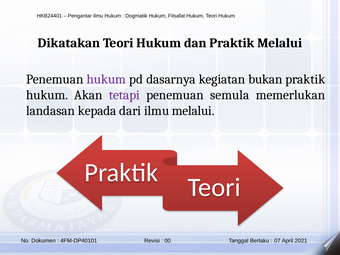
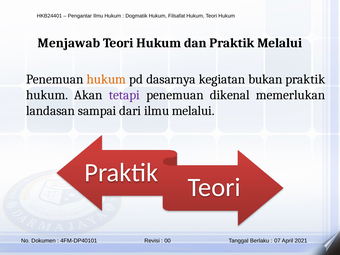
Dikatakan: Dikatakan -> Menjawab (69, 43)
hukum colour: purple -> orange (106, 79)
semula: semula -> dikenal (230, 95)
kepada: kepada -> sampai (97, 111)
